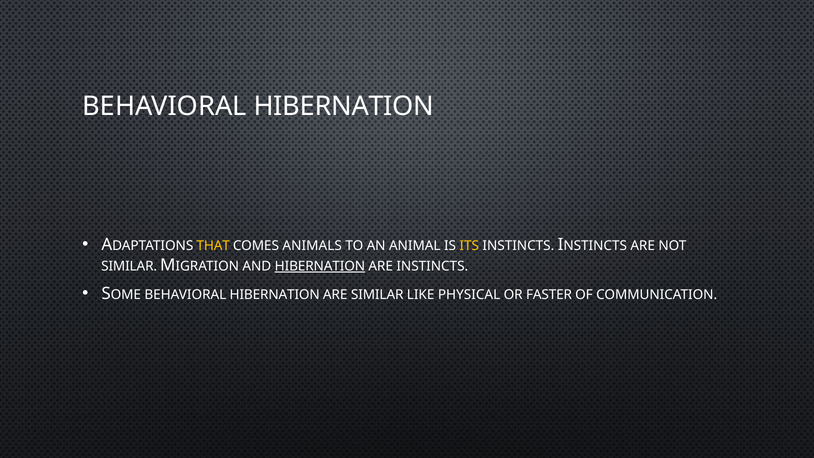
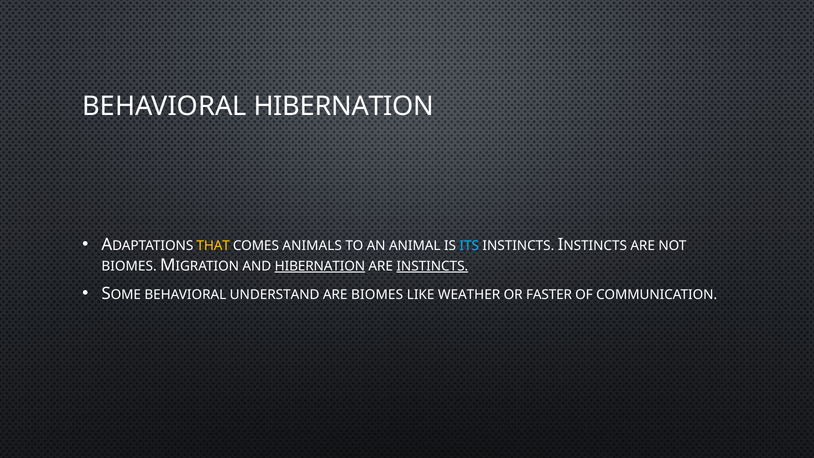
ITS colour: yellow -> light blue (469, 246)
SIMILAR: SIMILAR -> BIOMES (129, 266)
INSTINCTS underline: none -> present (432, 266)
HIBERNATION: HIBERNATION -> UNDERSTAND (275, 295)
ARE SIMILAR: SIMILAR -> BIOMES (377, 295)
PHYSICAL: PHYSICAL -> WEATHER (469, 295)
